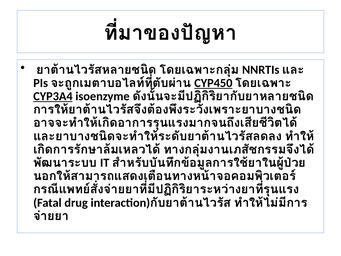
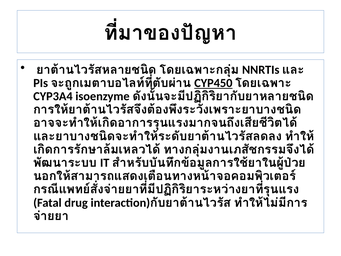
CYP3A4 underline: present -> none (53, 96)
